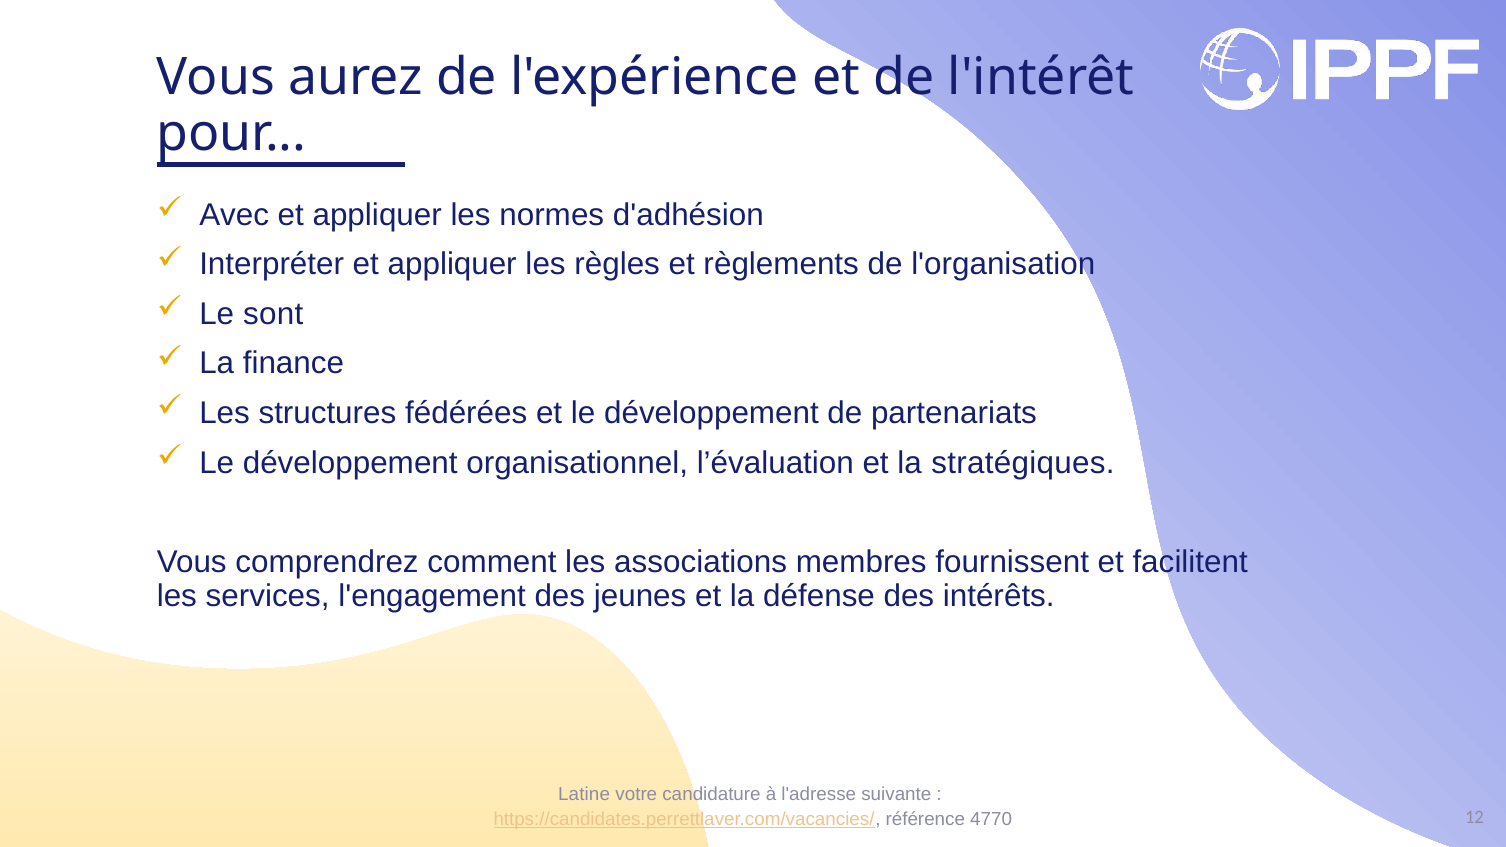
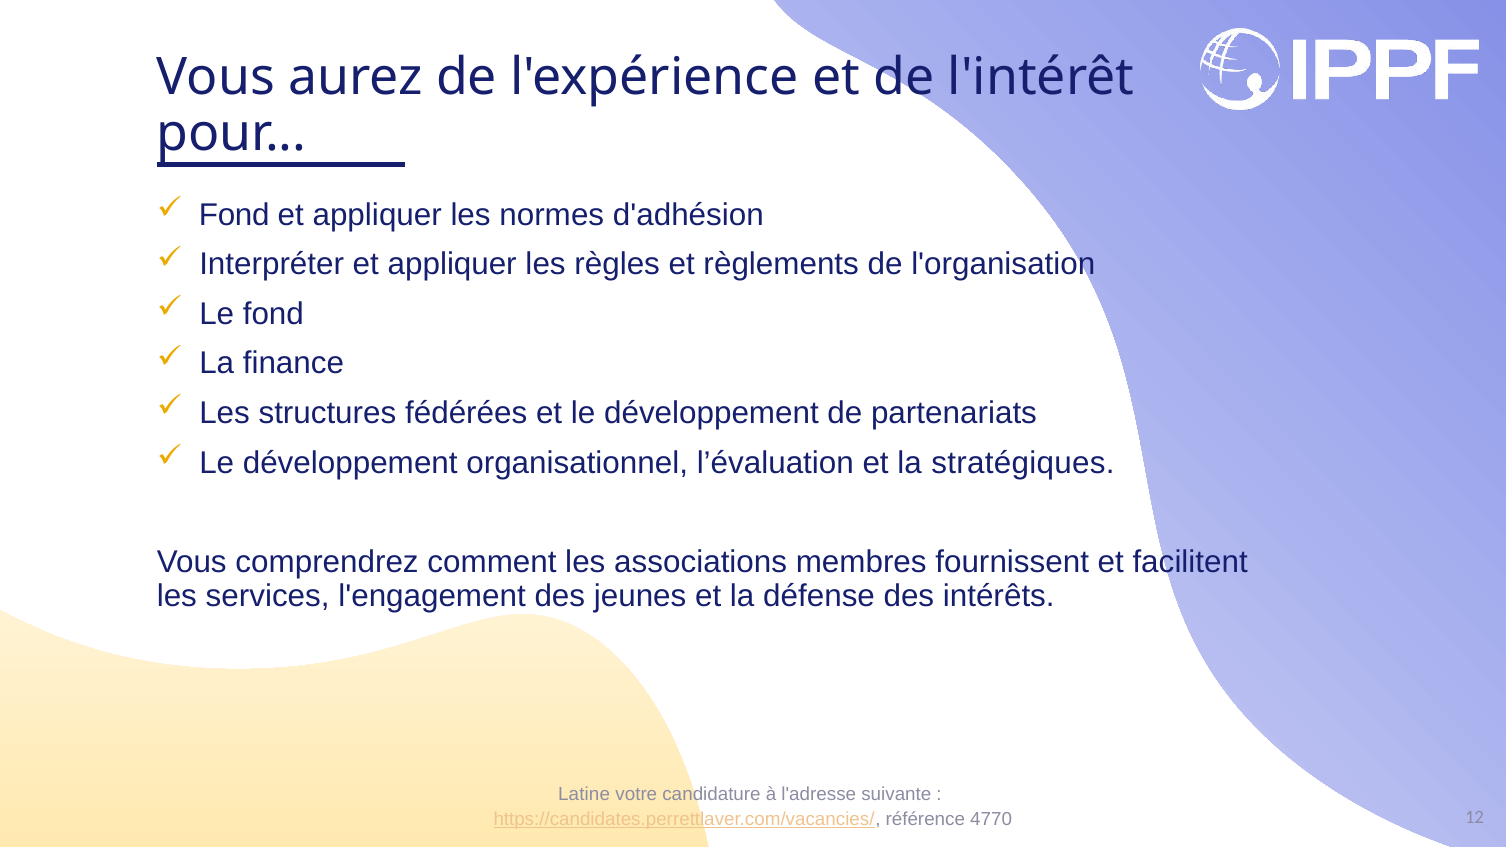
Avec: Avec -> Fond (234, 215)
Le sont: sont -> fond (273, 314)
